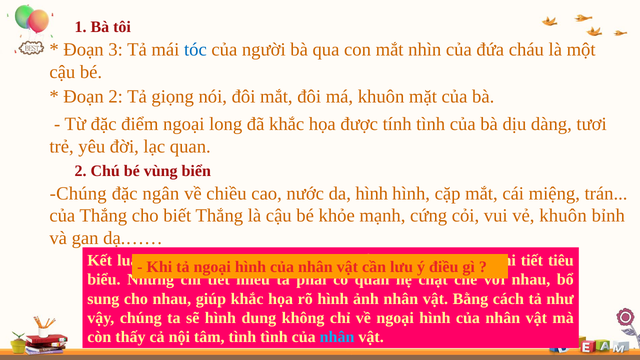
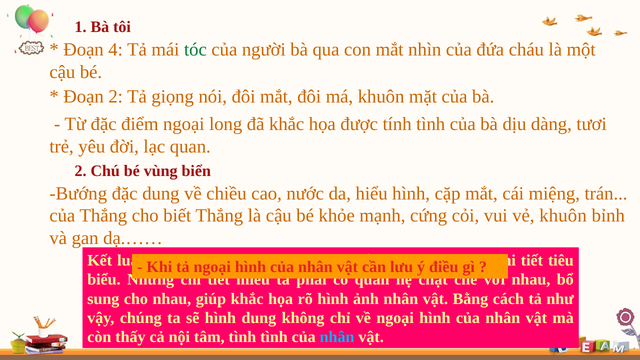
3: 3 -> 4 (116, 50)
tóc colour: blue -> green (195, 50)
Chúng: Chúng -> Bướng (78, 193)
đặc ngân: ngân -> dung (161, 193)
da hình: hình -> hiểu (372, 193)
